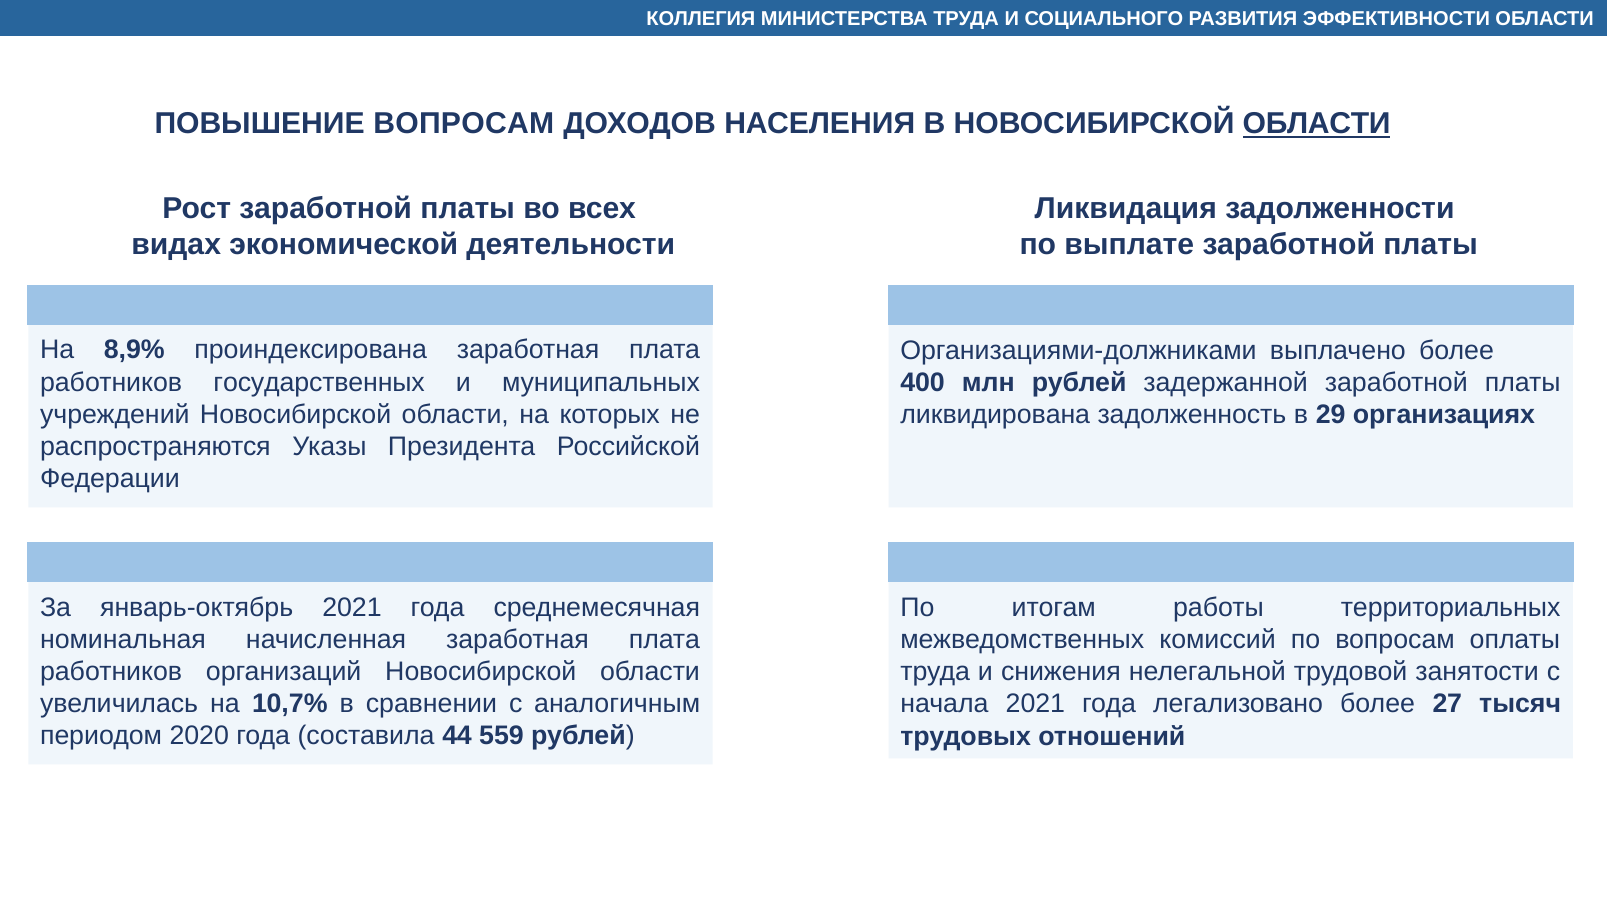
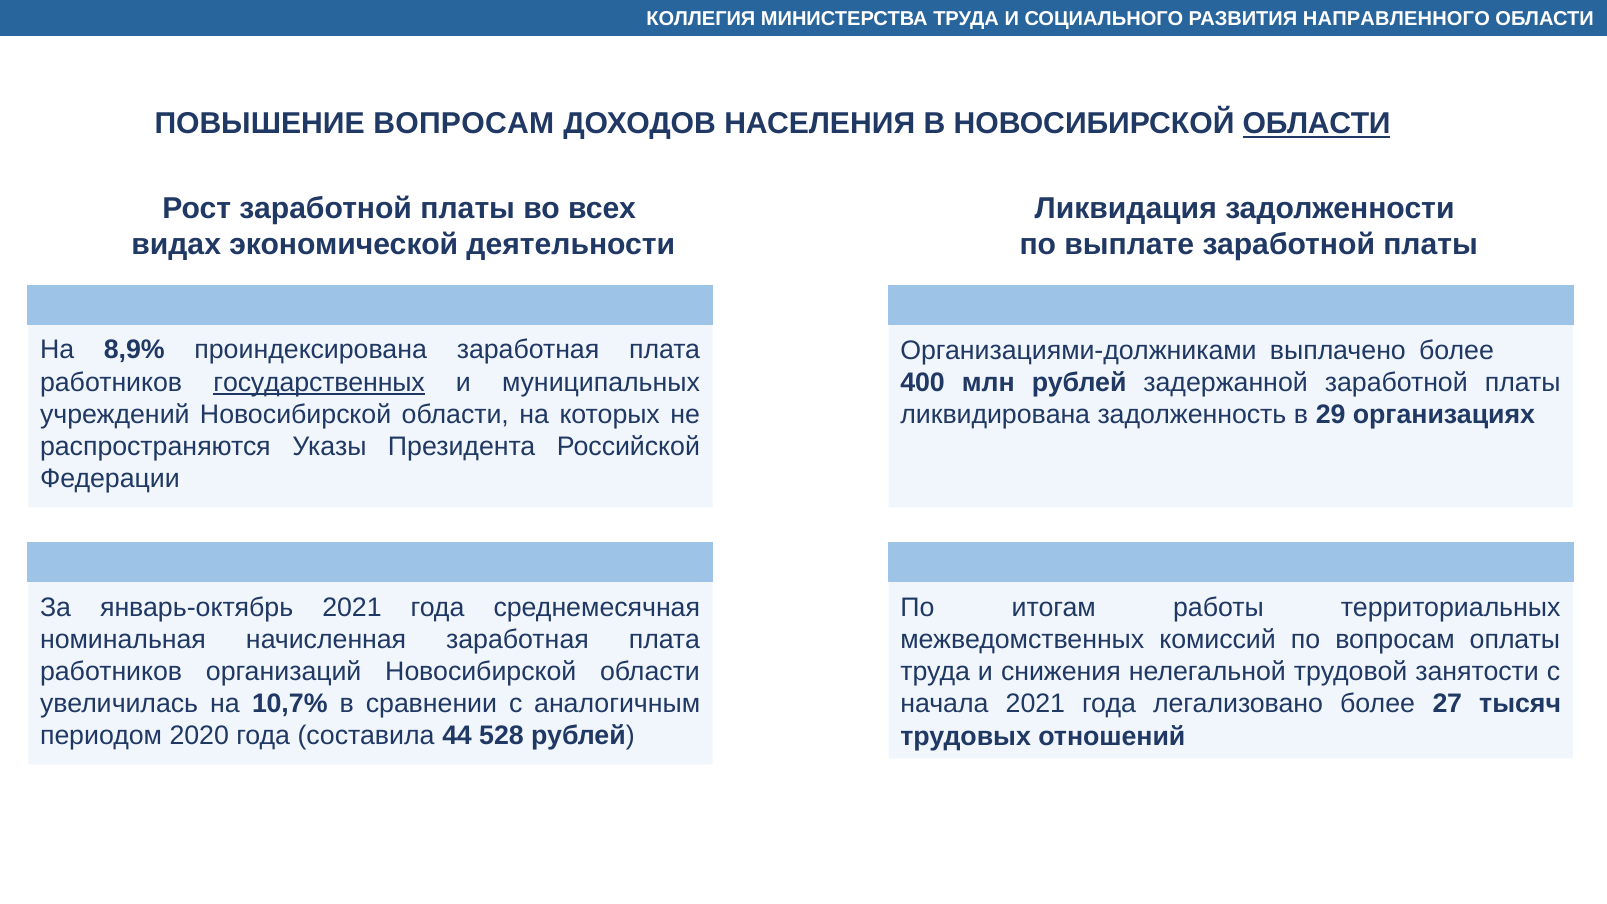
ЭФФЕКТИВНОСТИ: ЭФФЕКТИВНОСТИ -> НАПРАВЛЕННОГО (1396, 19)
государственных underline: none -> present (319, 382)
559: 559 -> 528 (501, 736)
